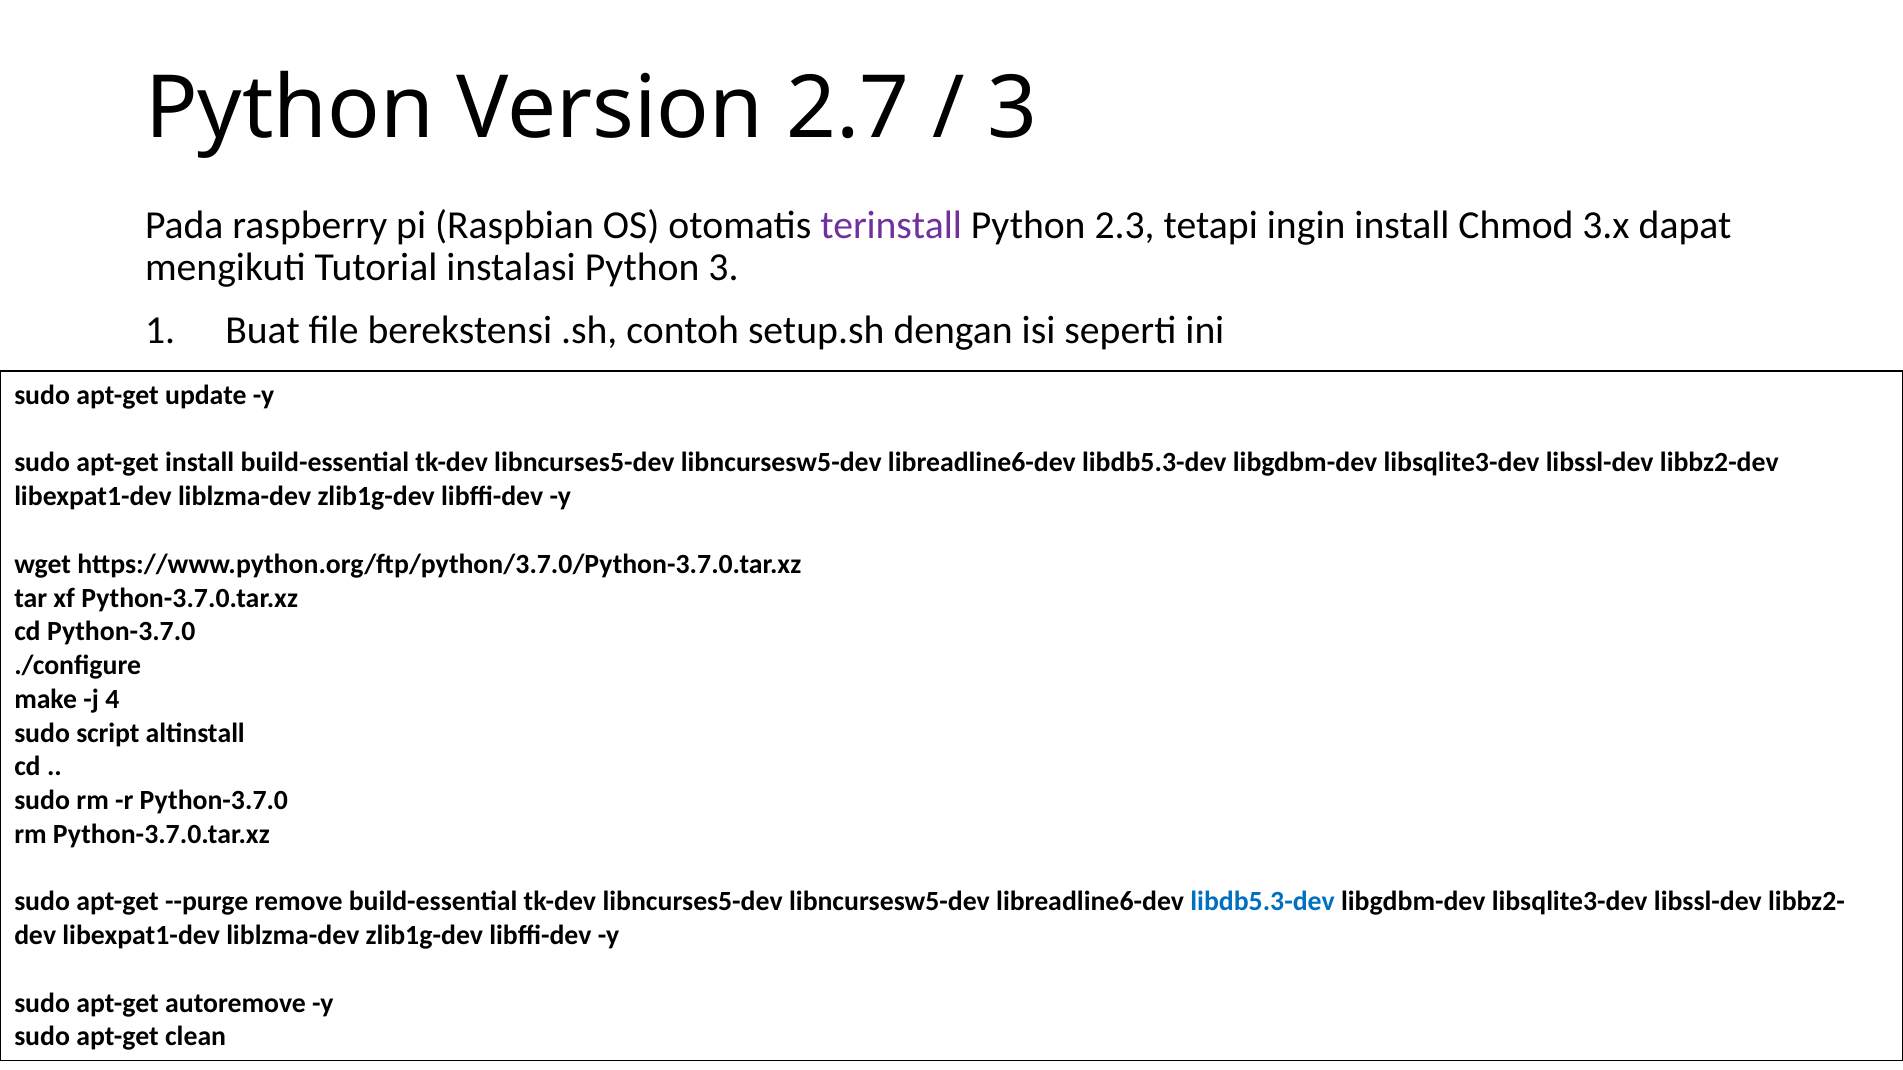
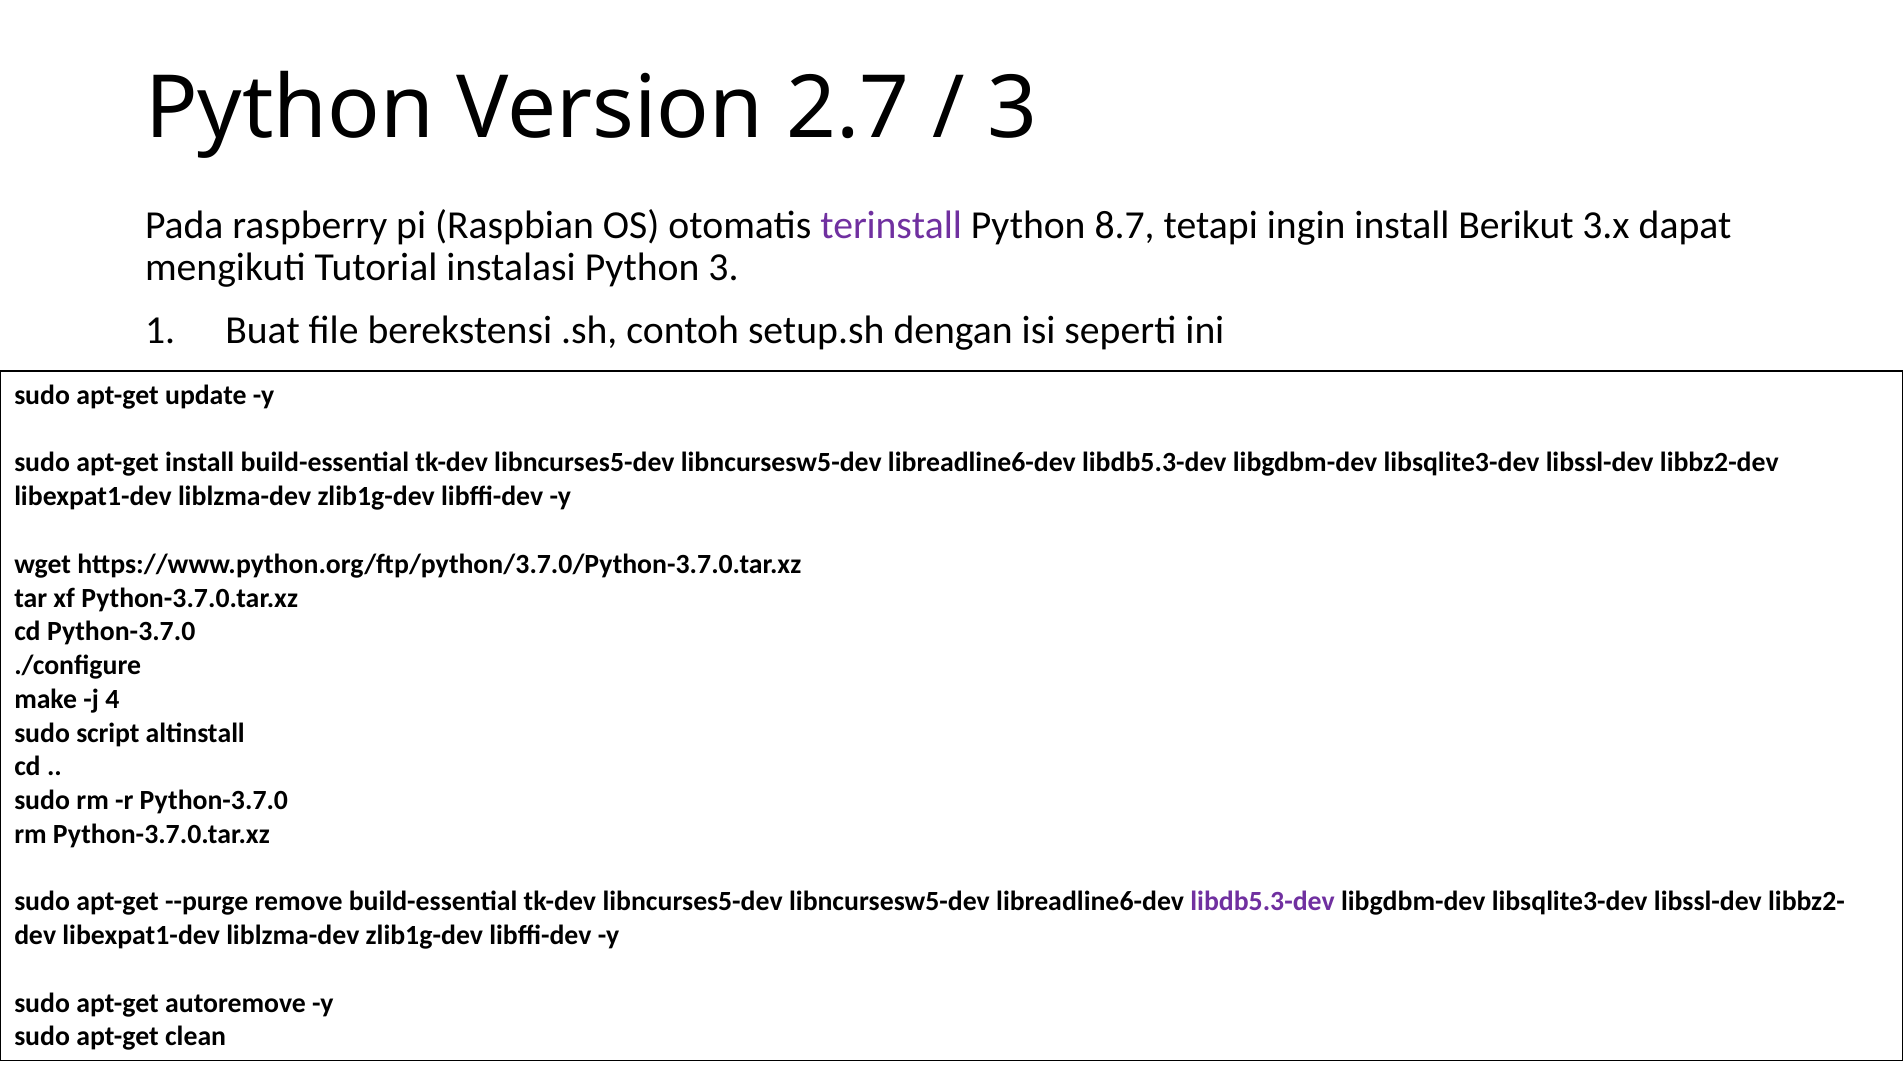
2.3: 2.3 -> 8.7 (1125, 225)
Chmod: Chmod -> Berikut (1516, 225)
libdb5.3-dev colour: blue -> purple (1263, 902)
